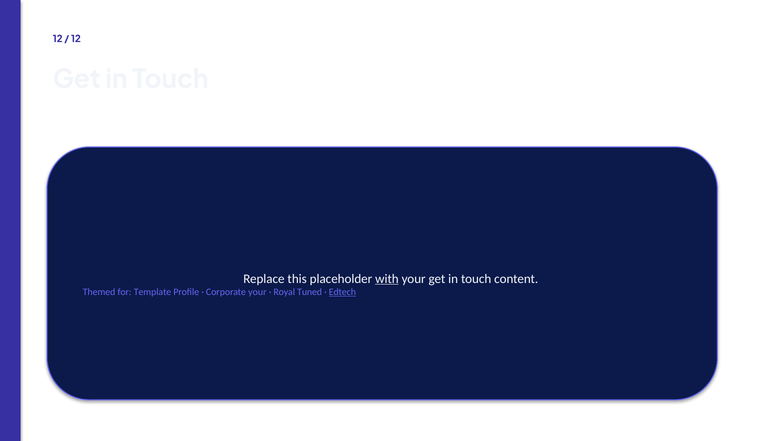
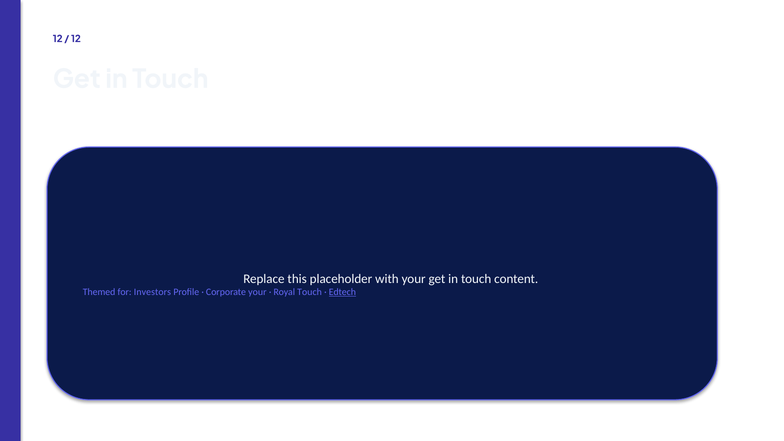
with underline: present -> none (387, 279)
Template: Template -> Investors (152, 292)
Royal Tuned: Tuned -> Touch (310, 292)
